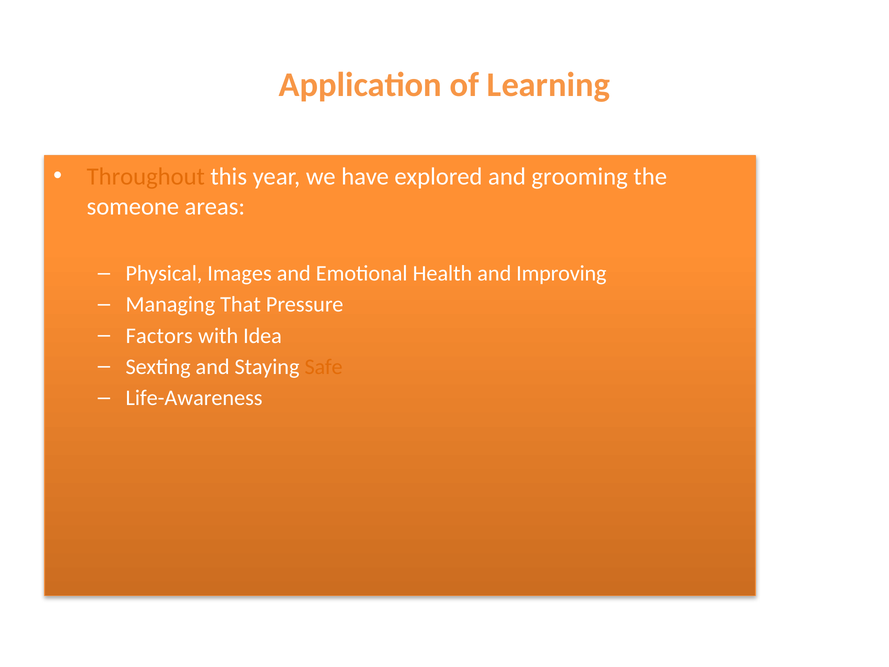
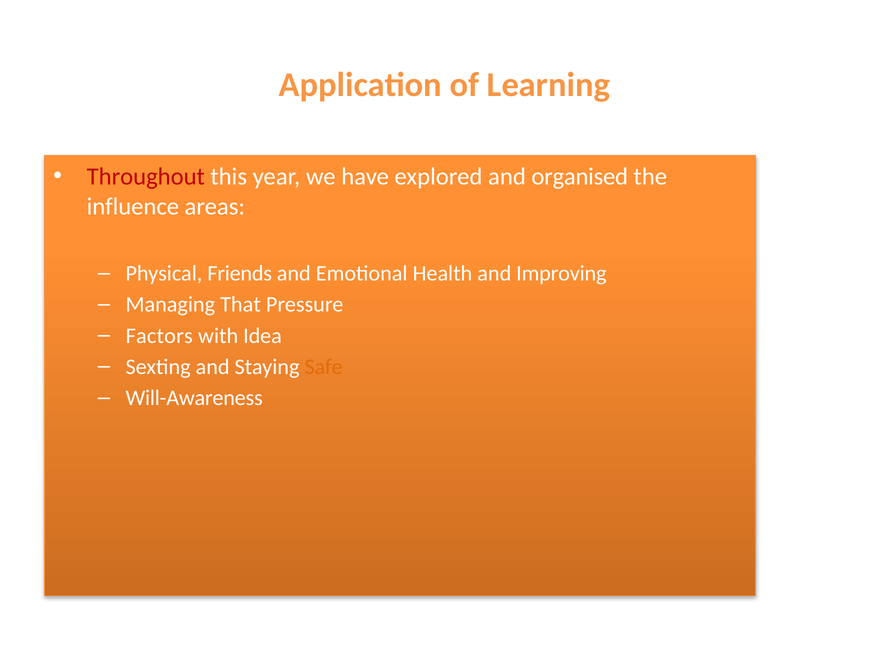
Throughout colour: orange -> red (146, 177)
grooming: grooming -> organised (580, 177)
someone: someone -> influence (133, 206)
Images: Images -> Friends (240, 273)
Life-Awareness: Life-Awareness -> Will-Awareness (194, 398)
